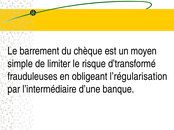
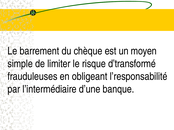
l’régularisation: l’régularisation -> l’responsabilité (139, 77)
